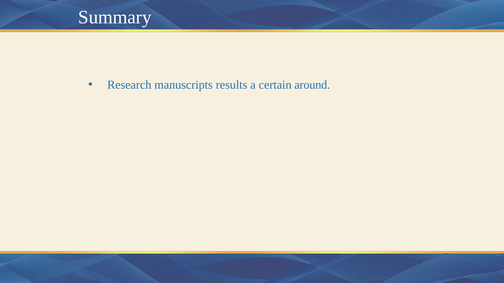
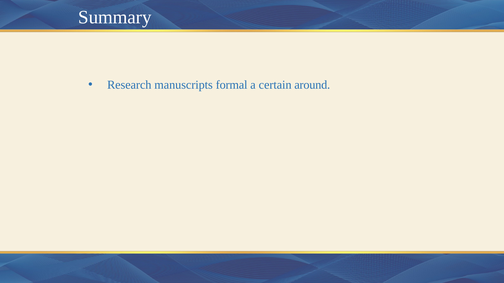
results: results -> formal (232, 85)
